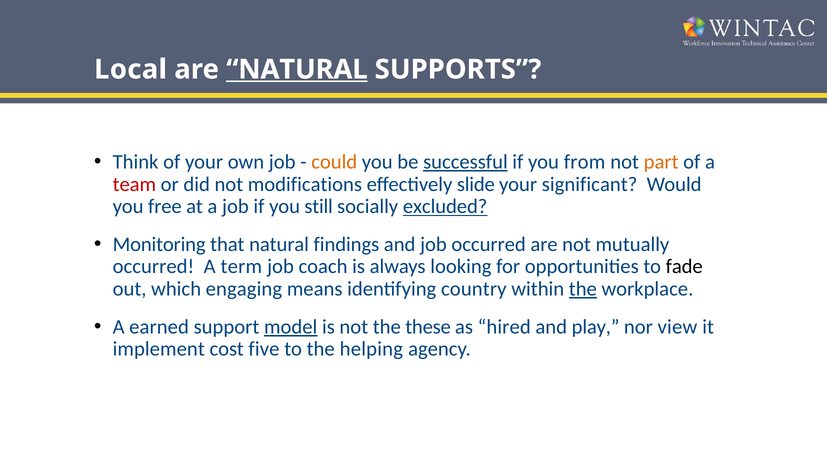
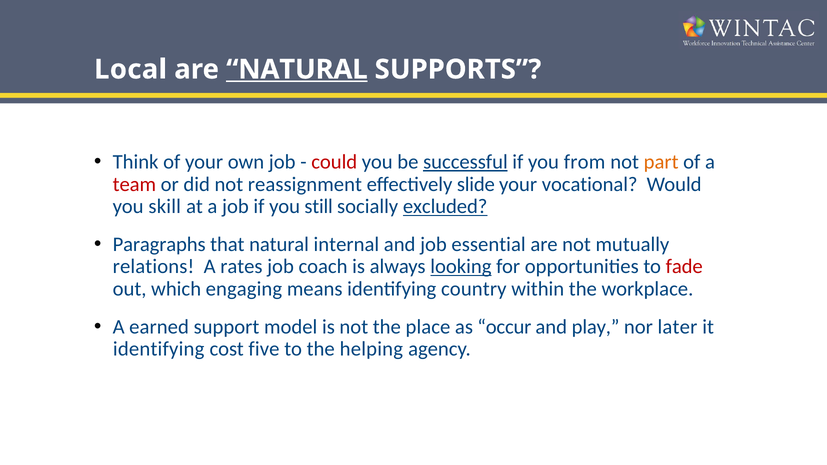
could colour: orange -> red (334, 162)
modifications: modifications -> reassignment (305, 184)
significant: significant -> vocational (590, 184)
free: free -> skill (165, 207)
Monitoring: Monitoring -> Paragraphs (159, 244)
findings: findings -> internal (346, 244)
job occurred: occurred -> essential (489, 244)
occurred: occurred -> relations (153, 267)
term: term -> rates (241, 267)
looking underline: none -> present (461, 267)
fade colour: black -> red (684, 267)
the underline: present -> none (583, 289)
model underline: present -> none (291, 327)
these: these -> place (428, 327)
hired: hired -> occur (504, 327)
view: view -> later (677, 327)
implement: implement -> identifying (159, 349)
